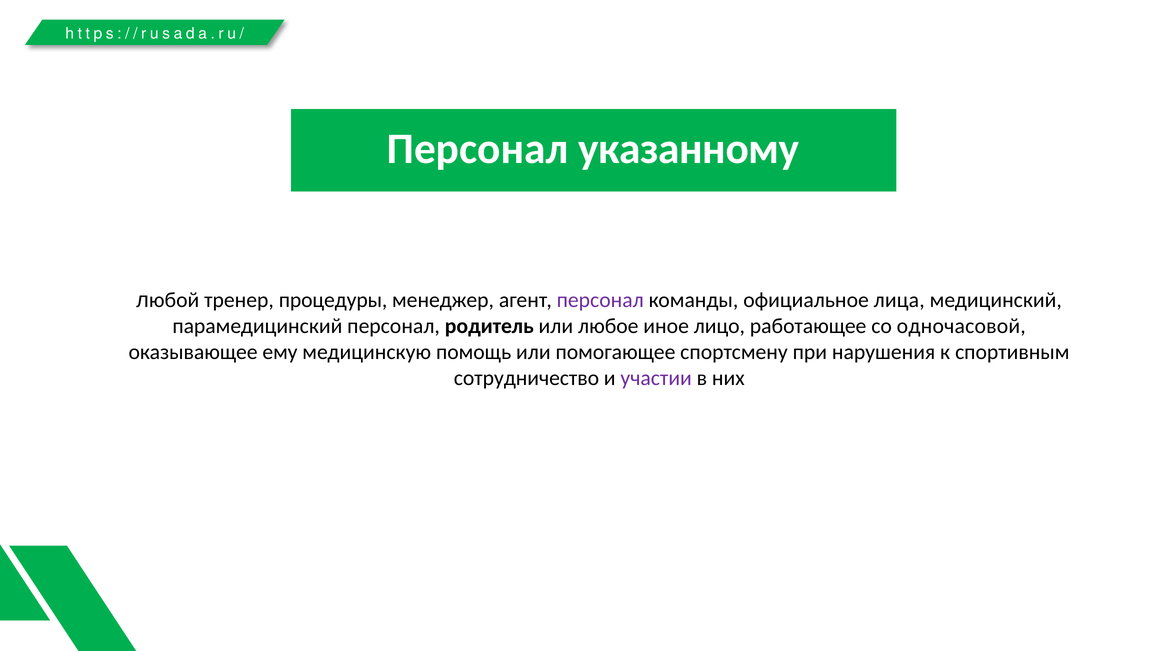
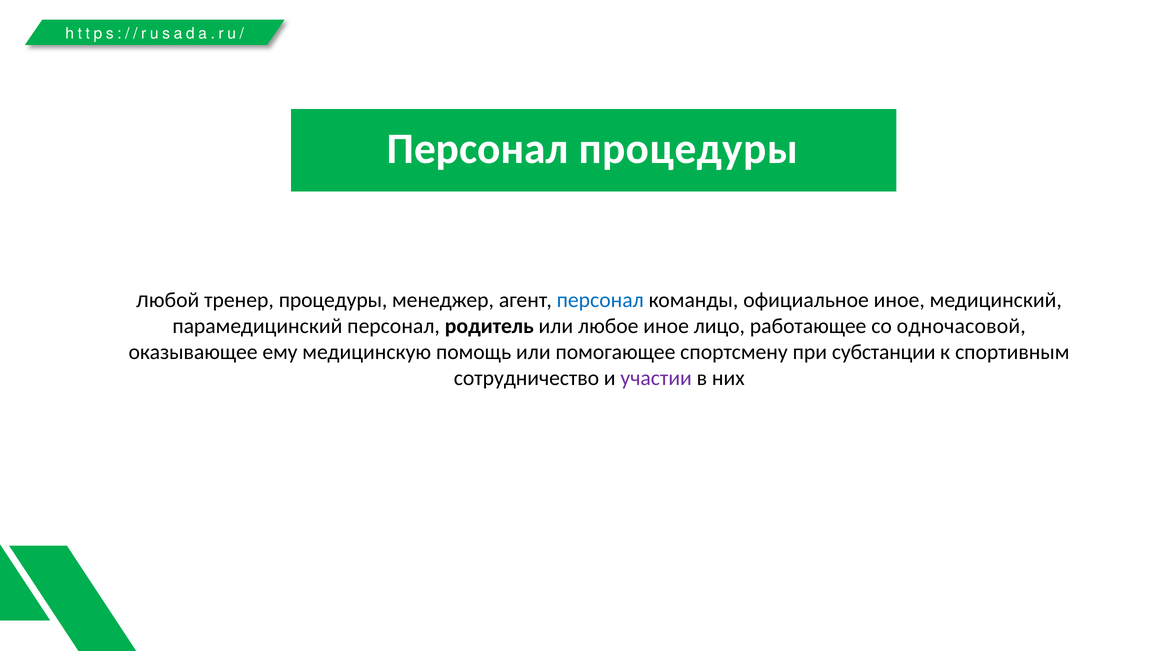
Персонал указанному: указанному -> процедуры (688, 149)
персонал colour: purple -> blue (600, 300)
официальное лица: лица -> иное (899, 300)
нарушения: нарушения -> субстанции (884, 352)
